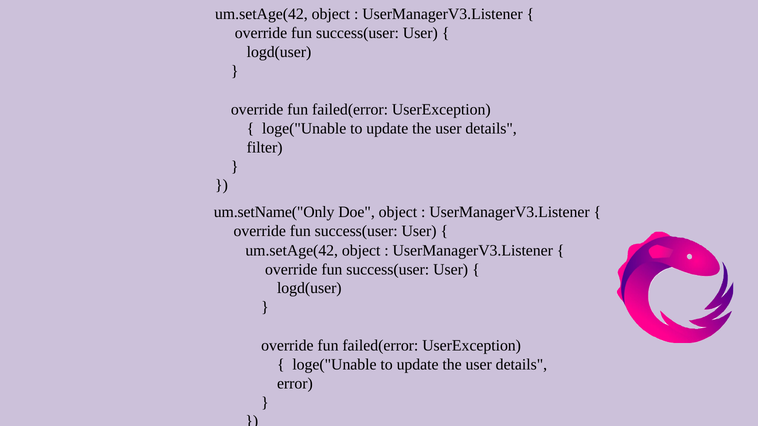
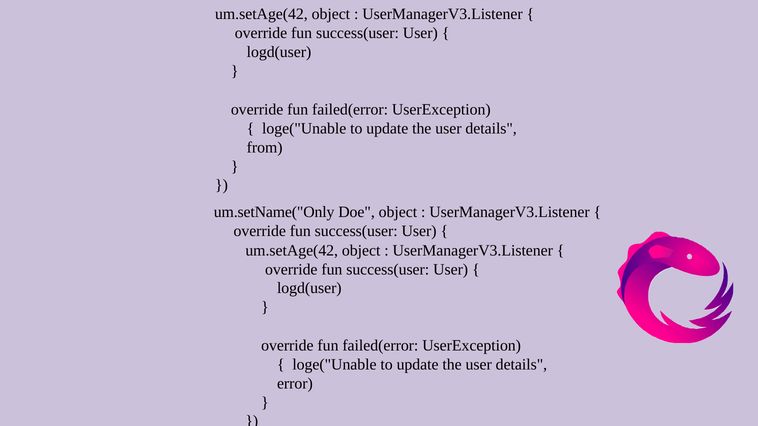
filter: filter -> from (265, 148)
